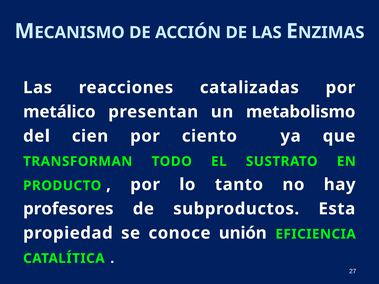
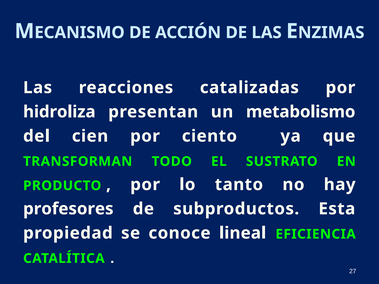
metálico: metálico -> hidroliza (59, 112)
unión: unión -> lineal (243, 233)
